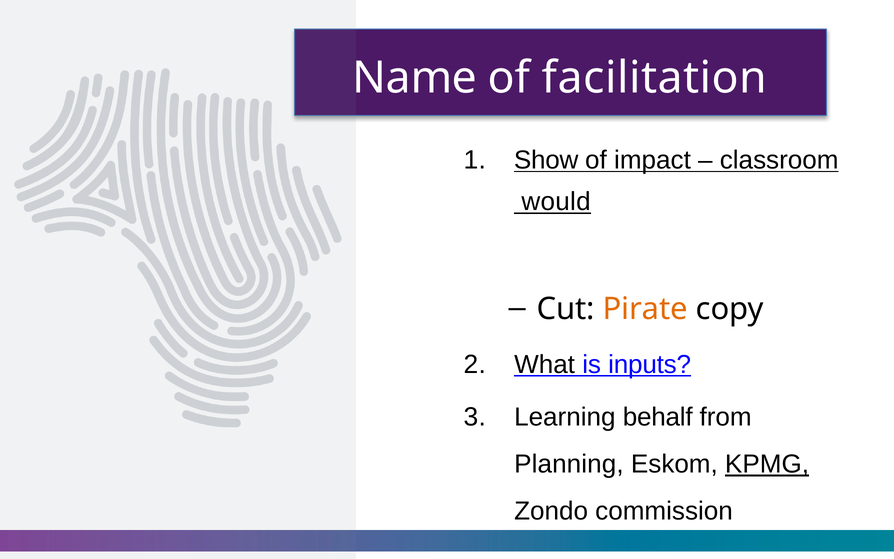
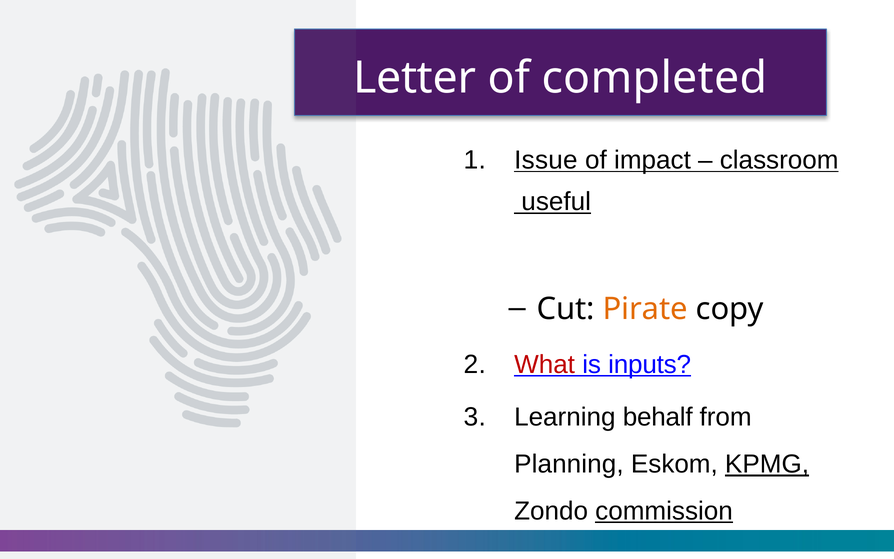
Name: Name -> Letter (415, 78)
facilitation: facilitation -> completed (654, 78)
Show: Show -> Issue (546, 160)
would: would -> useful (556, 202)
What colour: black -> red (545, 364)
commission underline: none -> present (664, 511)
